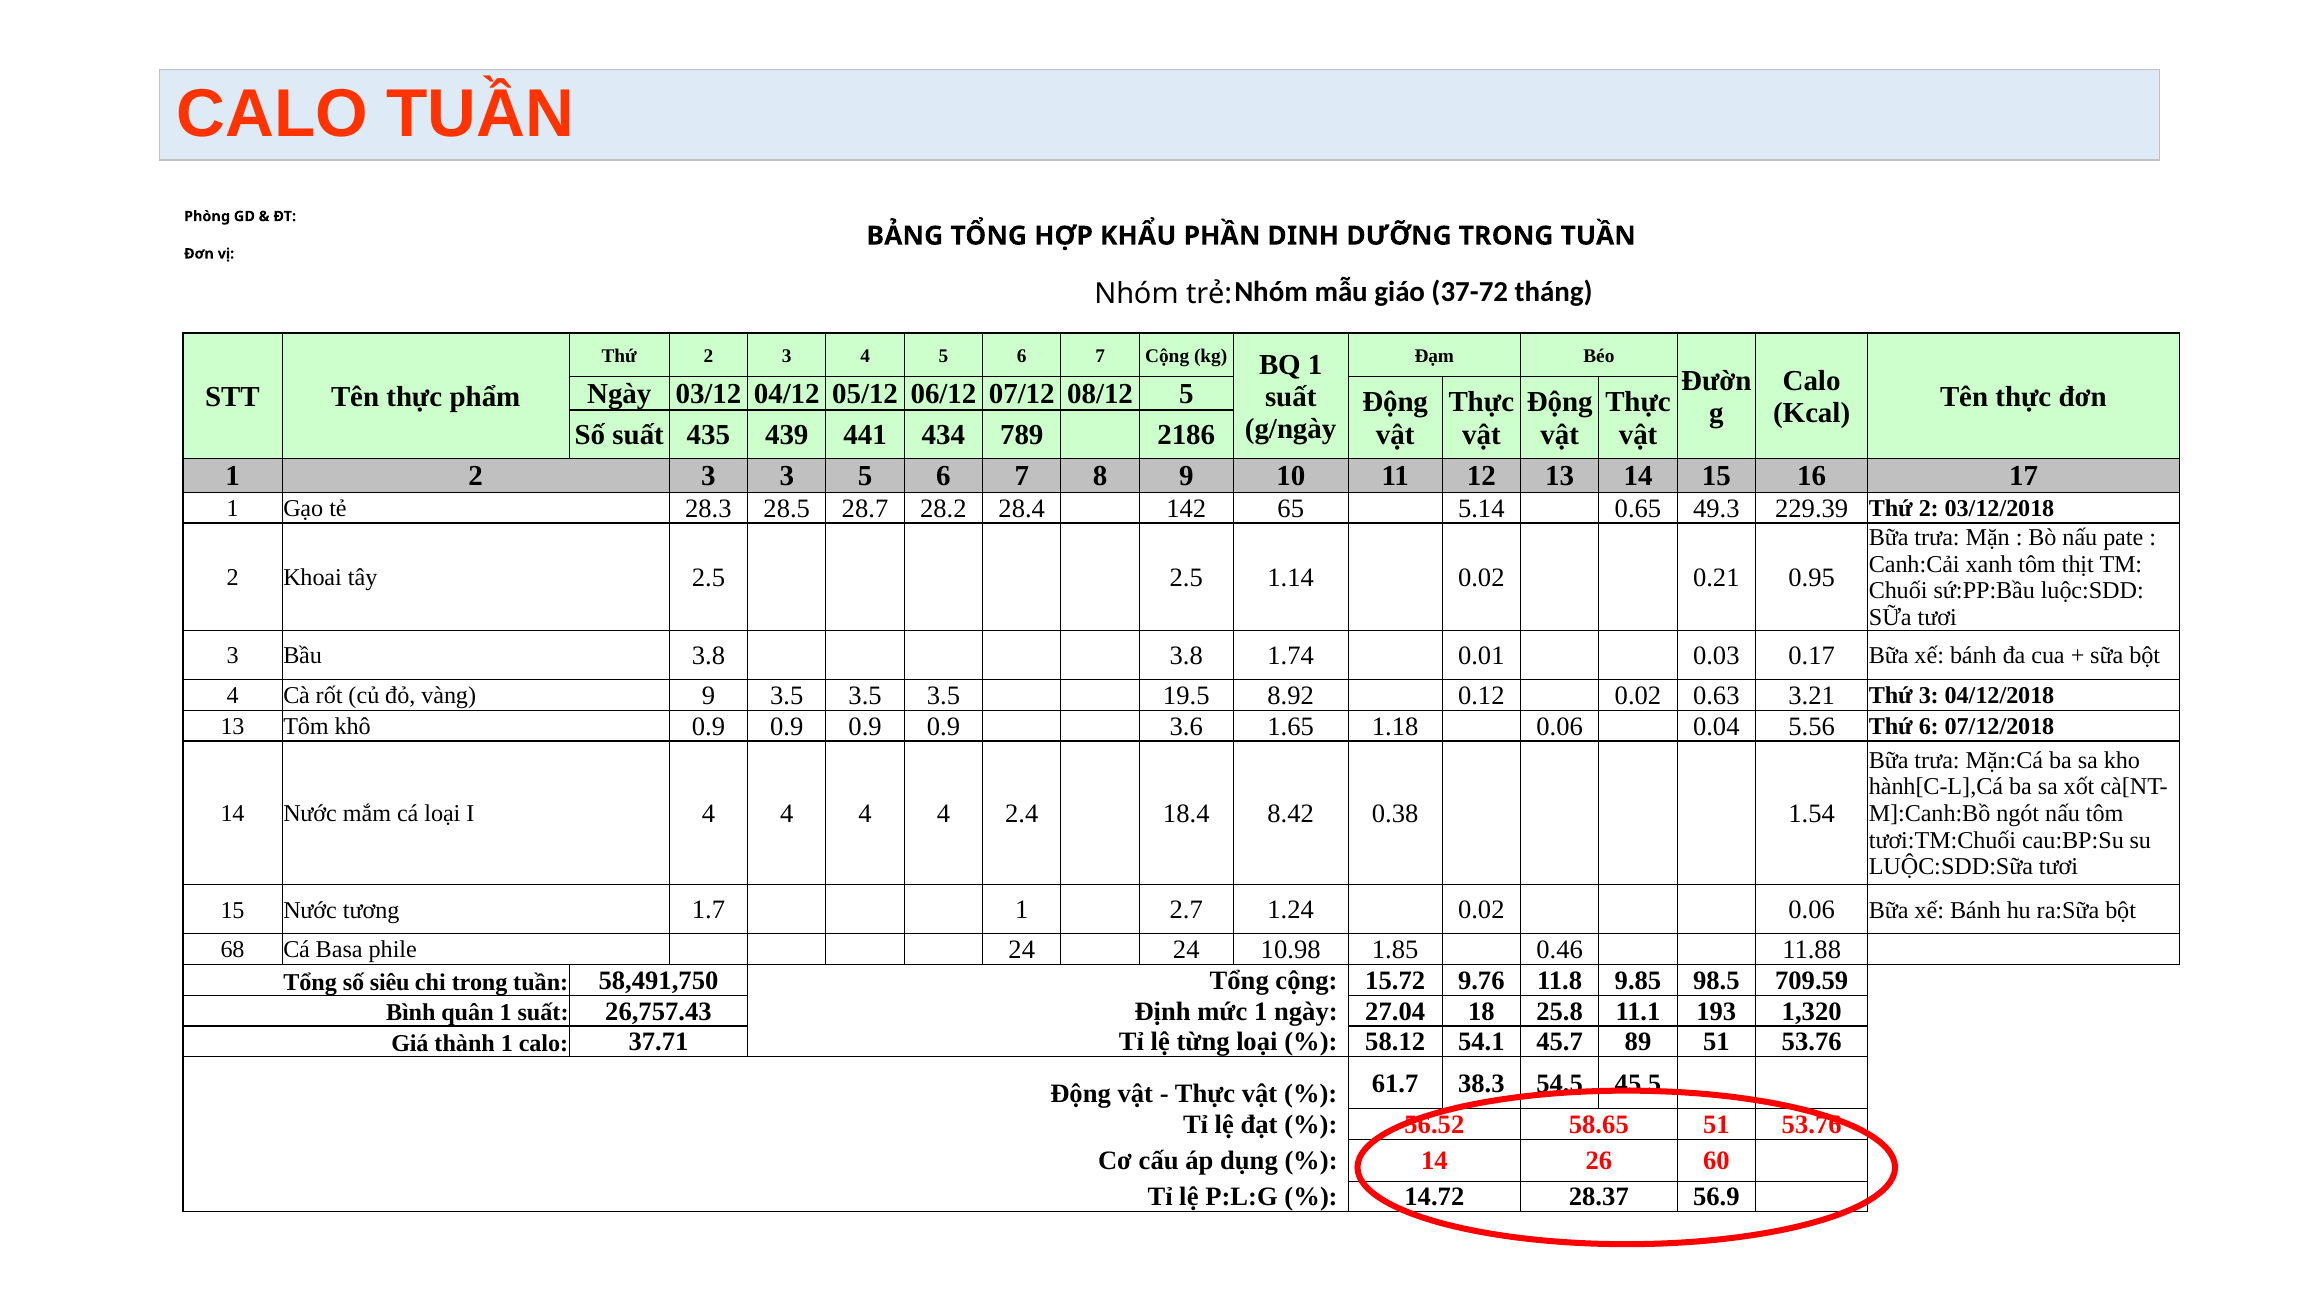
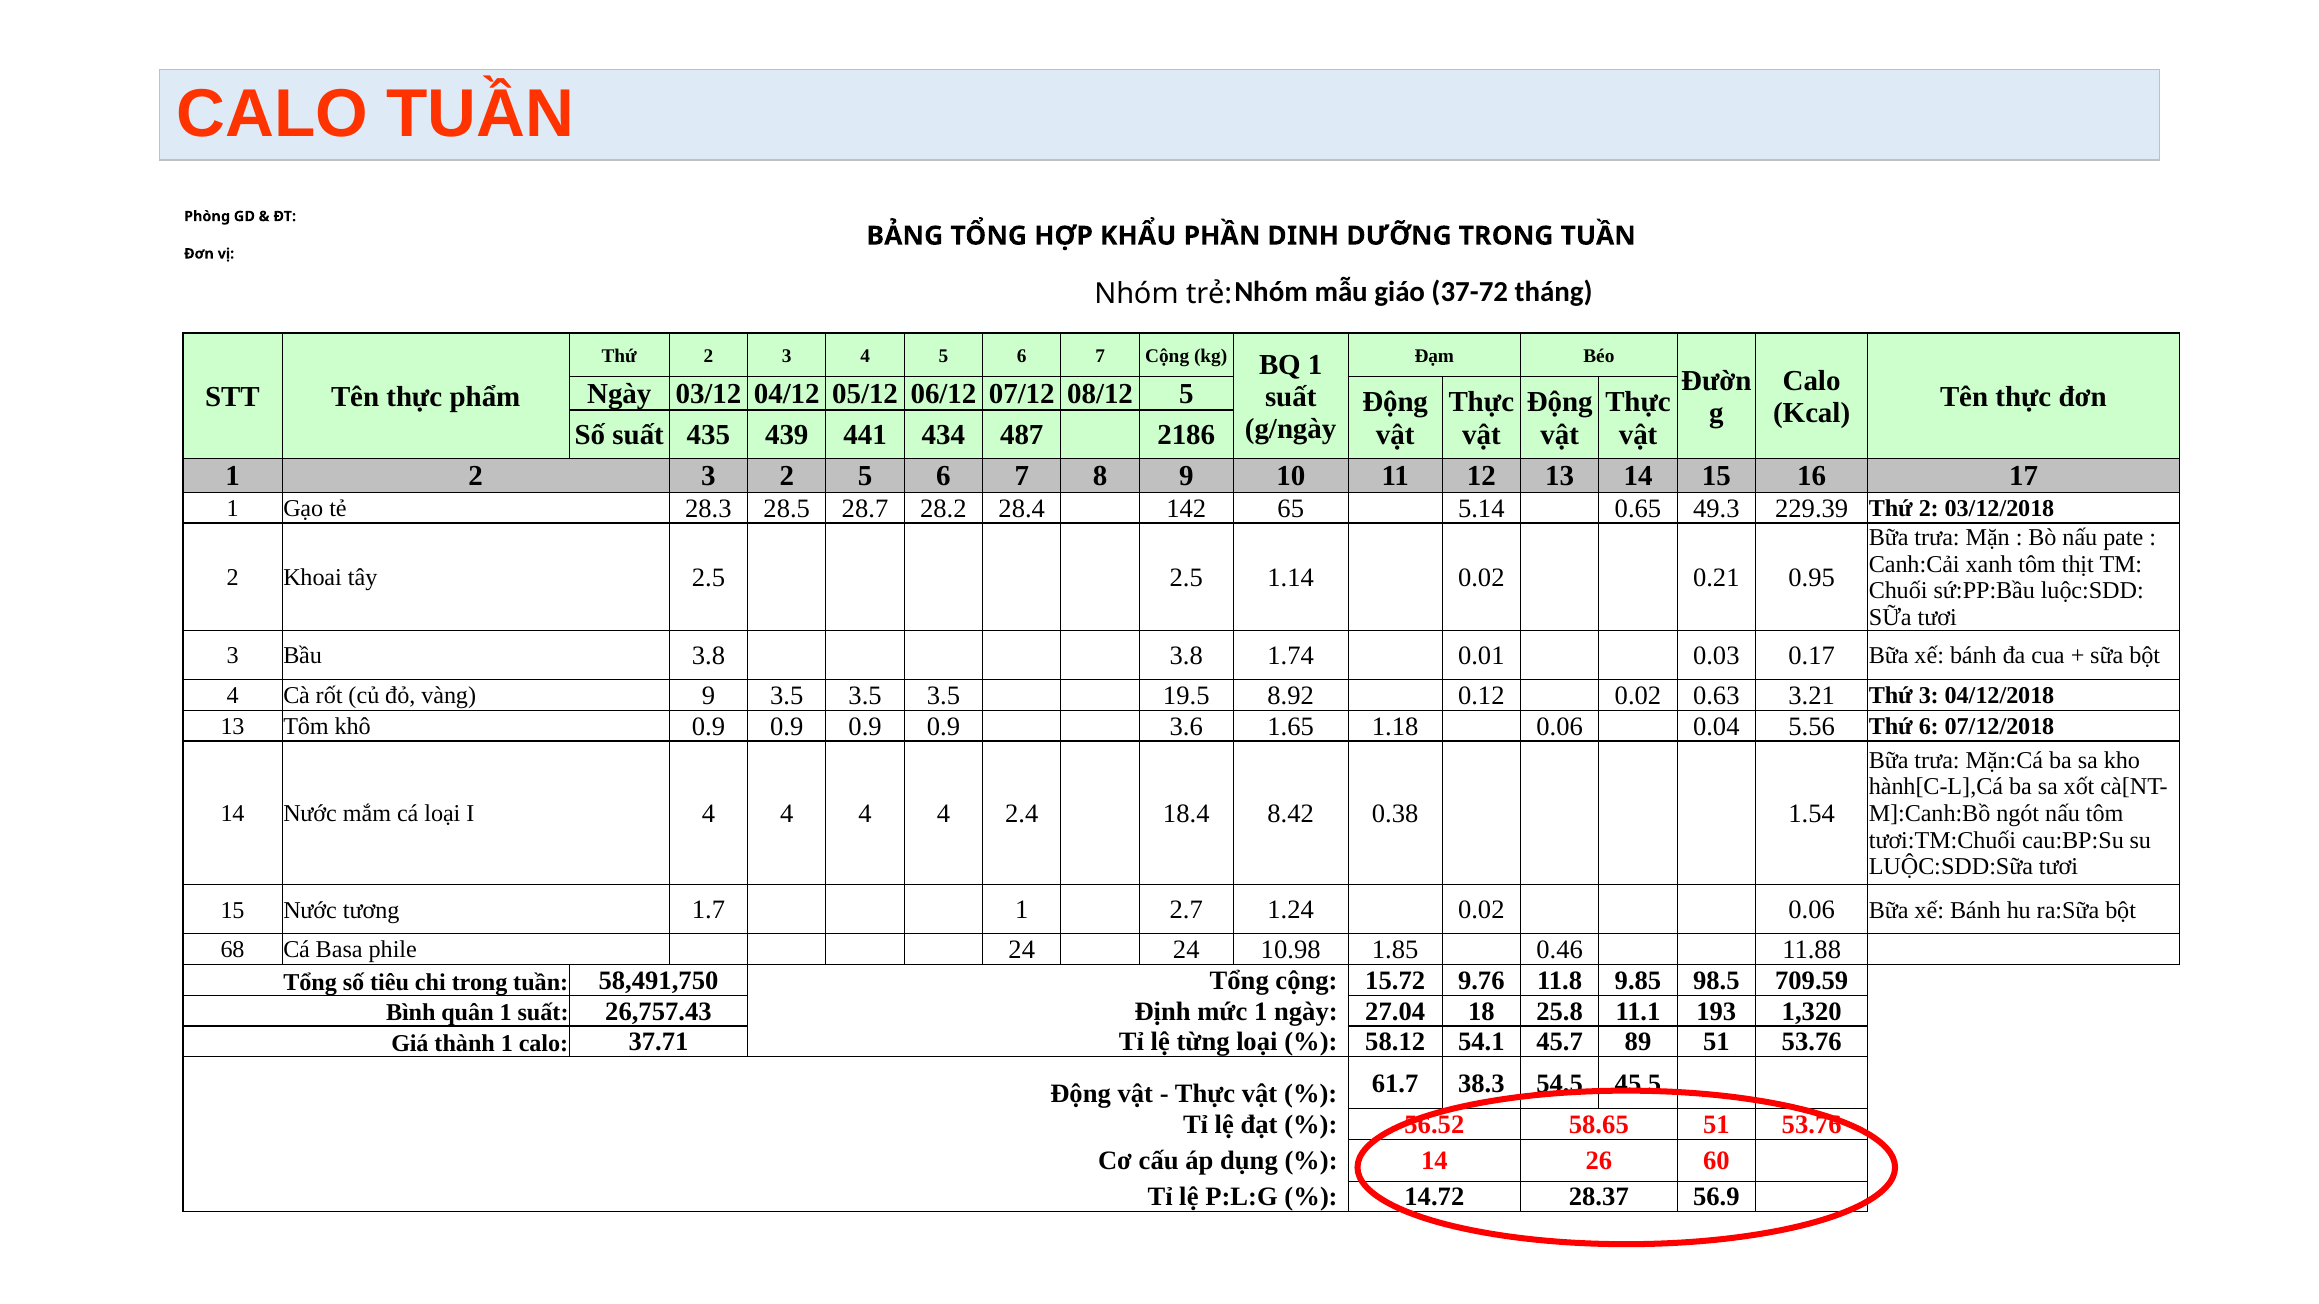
789: 789 -> 487 (1022, 435)
3 3: 3 -> 2 (787, 476)
siêu: siêu -> tiêu (390, 982)
